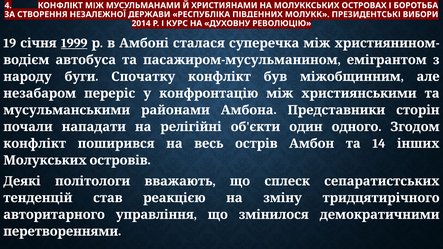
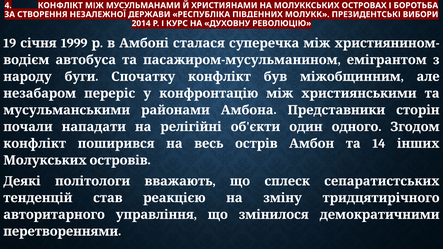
1999 underline: present -> none (74, 43)
